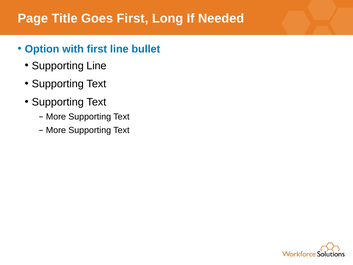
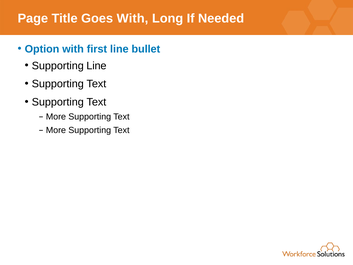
Goes First: First -> With (132, 18)
